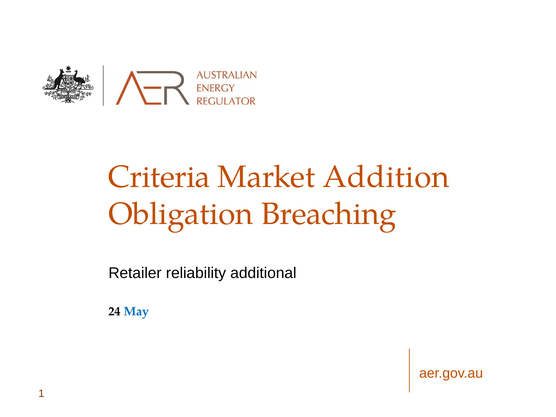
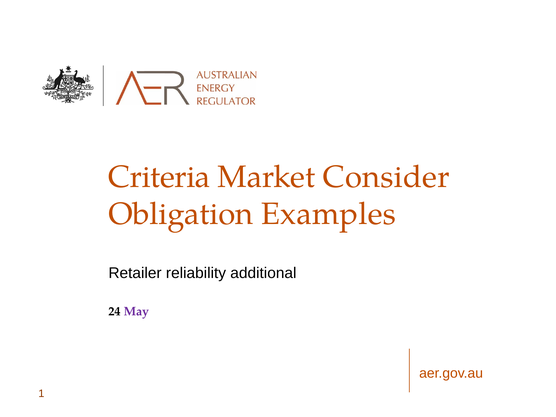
Addition: Addition -> Consider (386, 177)
Breaching: Breaching -> Examples (328, 214)
May colour: blue -> purple (136, 312)
